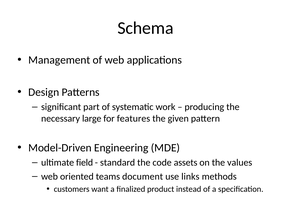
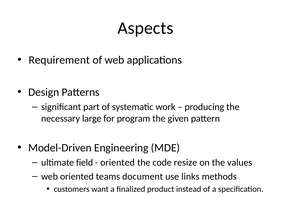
Schema: Schema -> Aspects (145, 28)
Management: Management -> Requirement (59, 60)
features: features -> program (134, 119)
standard: standard -> oriented (117, 163)
assets: assets -> resize (185, 163)
